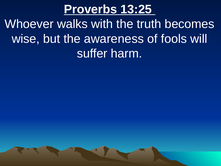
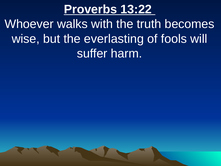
13:25: 13:25 -> 13:22 (136, 9)
awareness: awareness -> everlasting (114, 39)
